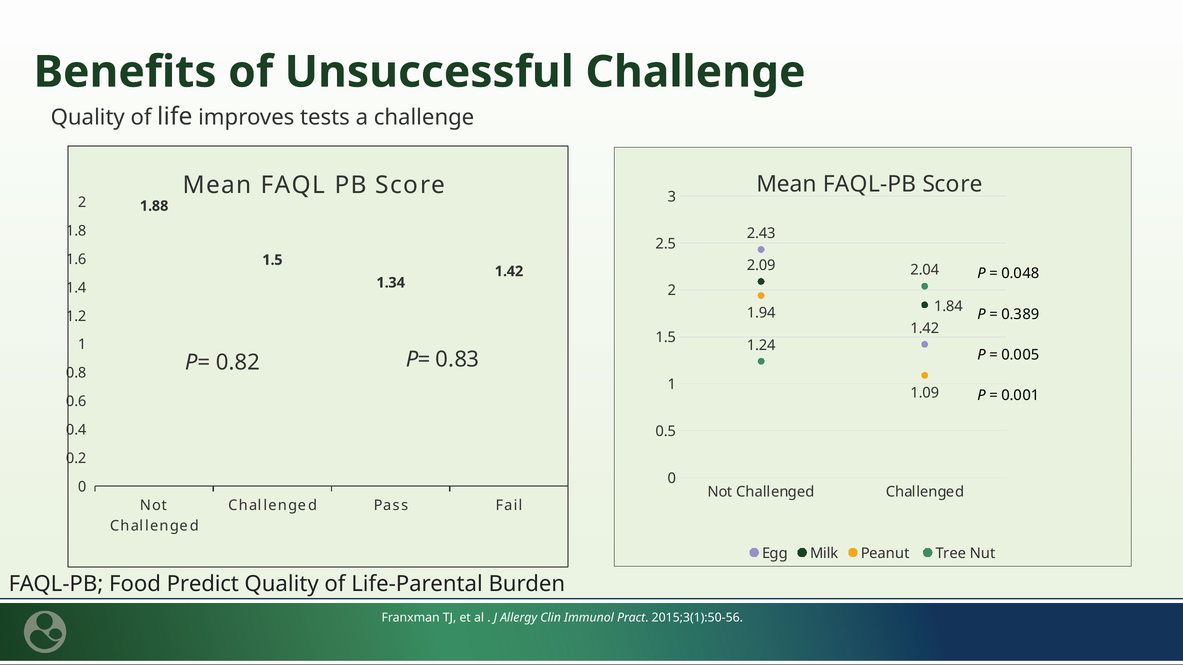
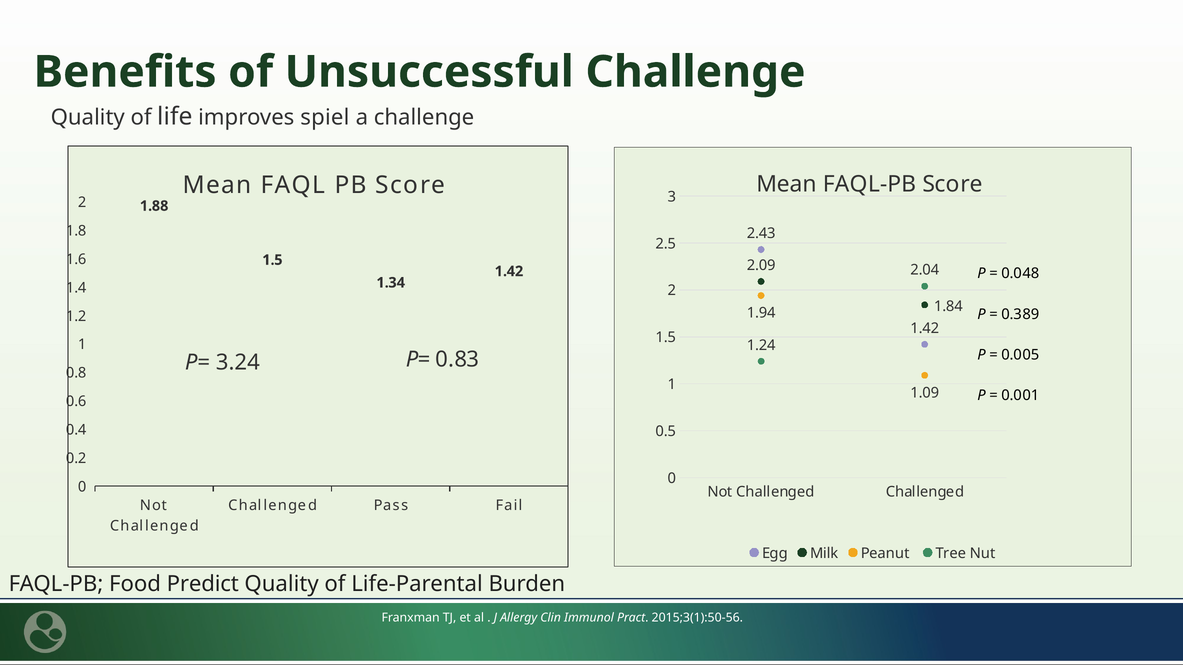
tests: tests -> spiel (325, 118)
0.82: 0.82 -> 3.24 (238, 363)
